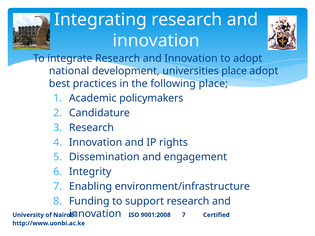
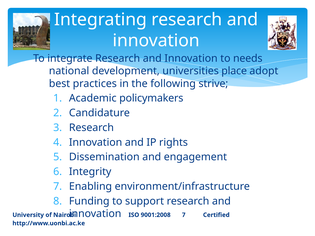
to adopt: adopt -> needs (248, 58)
following place: place -> strive (213, 84)
